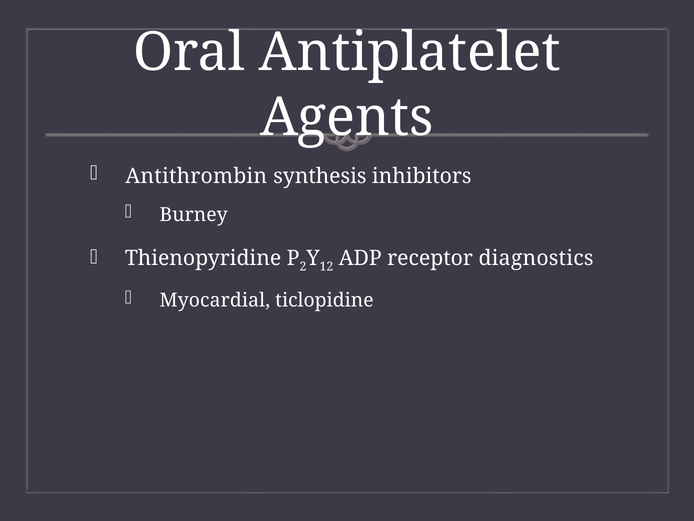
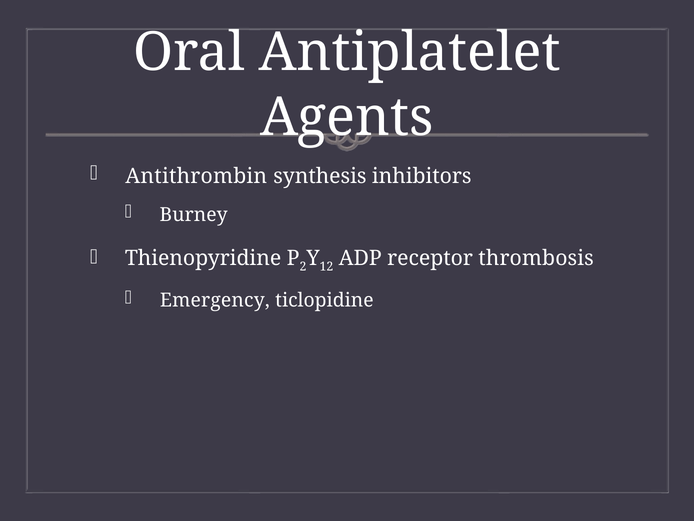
diagnostics: diagnostics -> thrombosis (536, 258)
Myocardial: Myocardial -> Emergency (215, 300)
